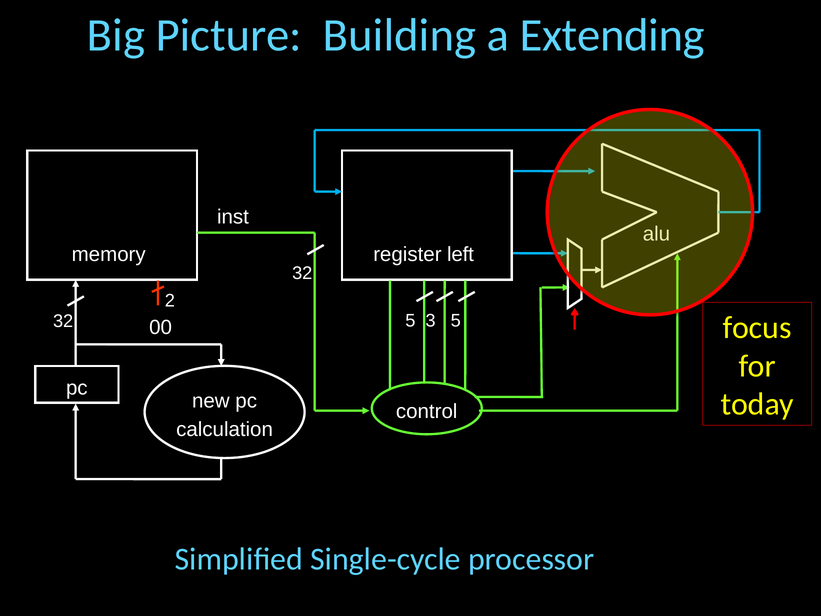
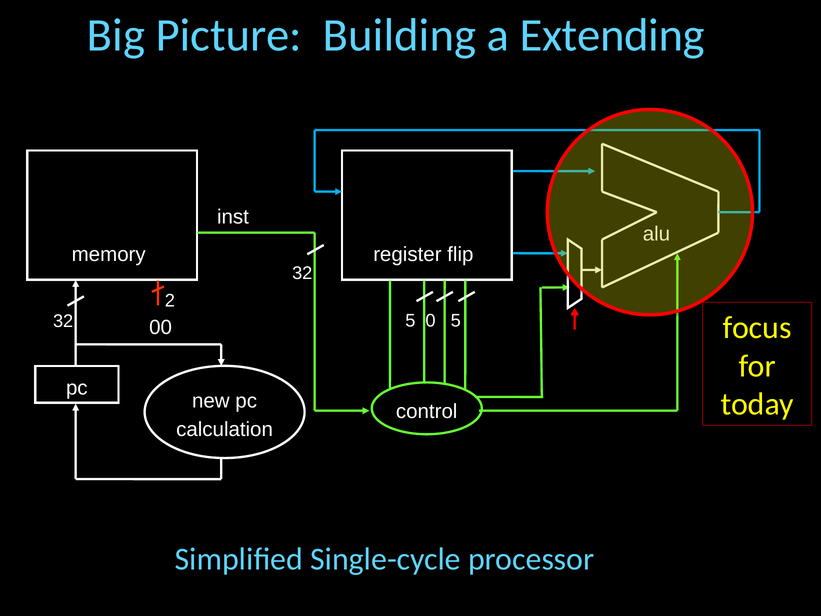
left: left -> flip (460, 255)
3: 3 -> 0 (430, 321)
